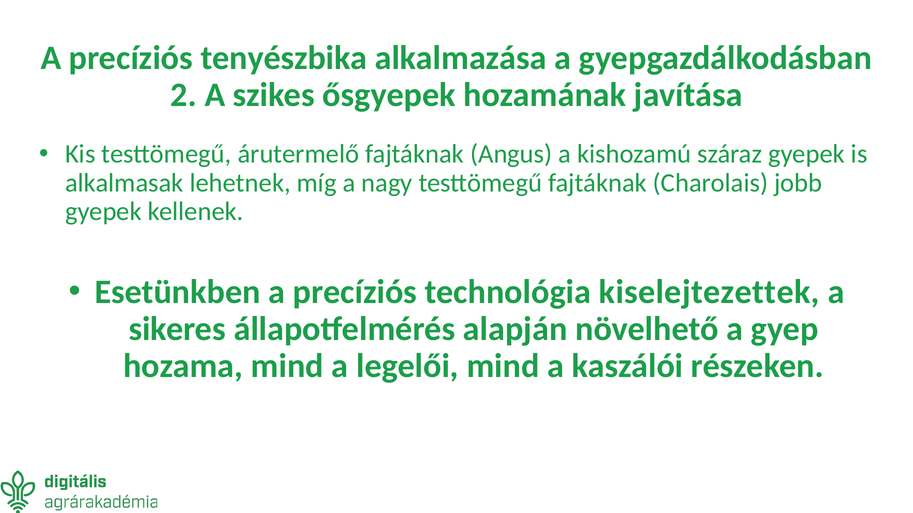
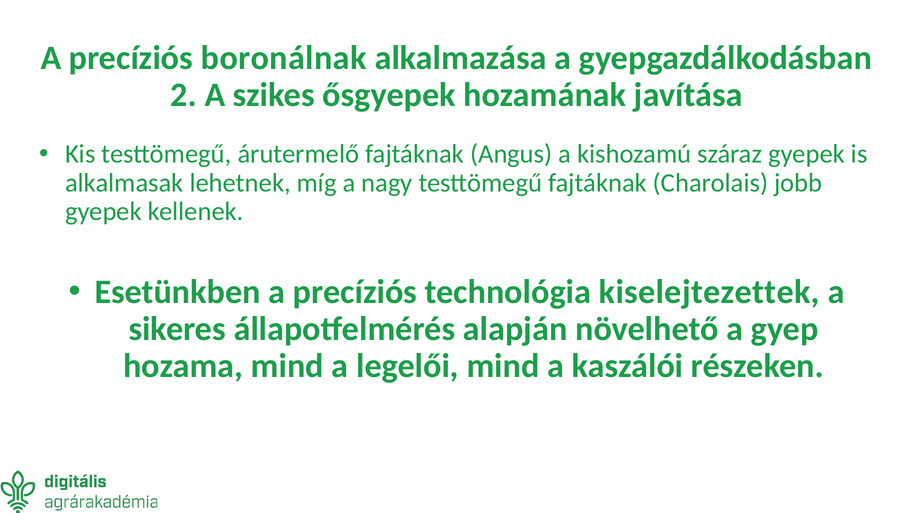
tenyészbika: tenyészbika -> boronálnak (284, 58)
